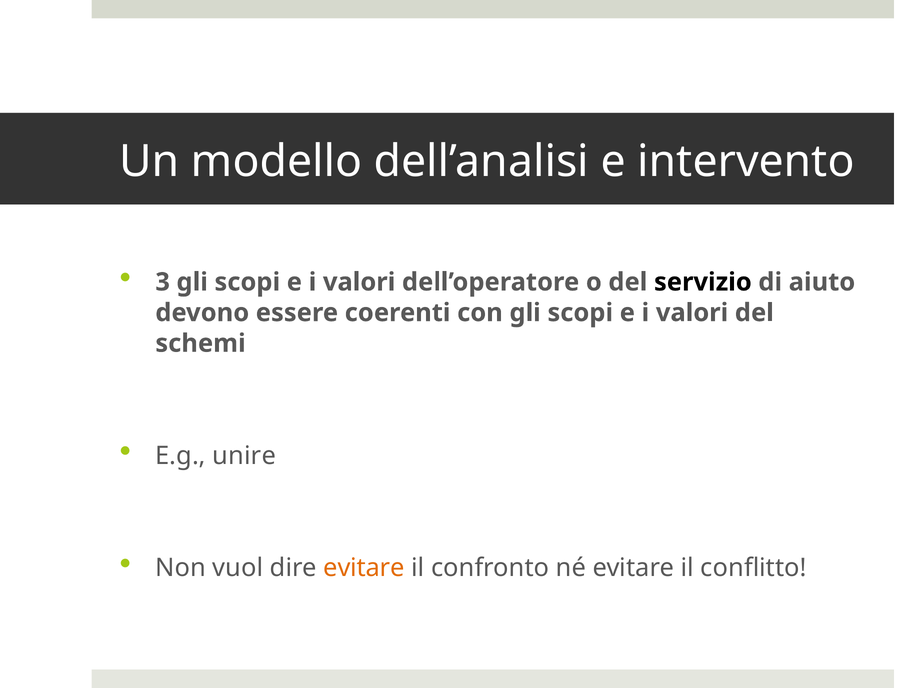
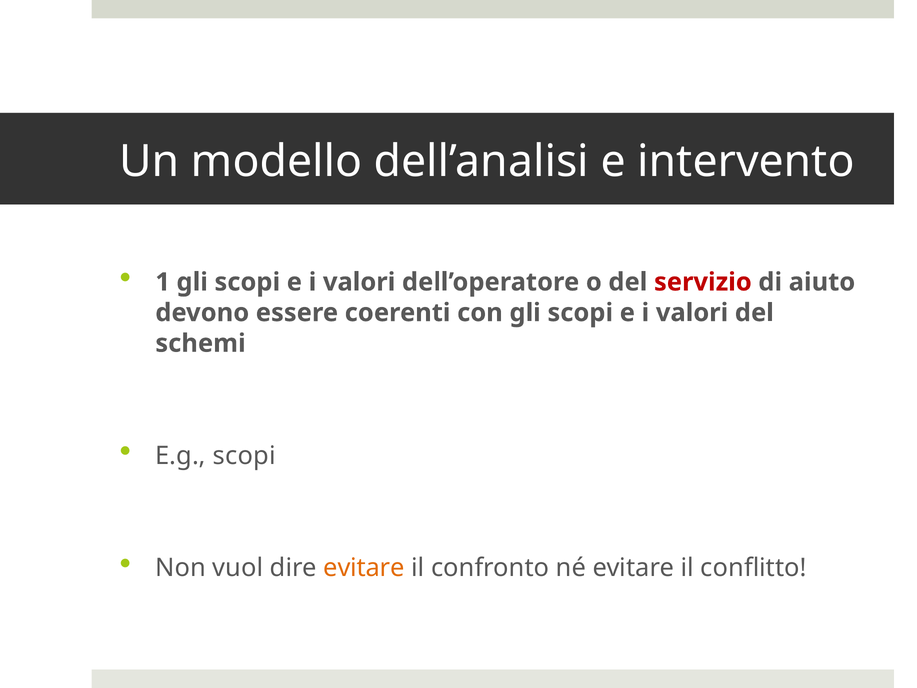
3: 3 -> 1 (163, 282)
servizio colour: black -> red (703, 282)
E.g unire: unire -> scopi (244, 455)
